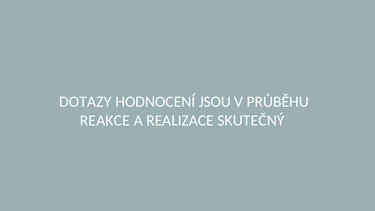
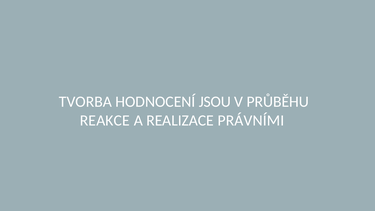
DOTAZY: DOTAZY -> TVORBA (85, 102)
SKUTEČNÝ: SKUTEČNÝ -> PRÁVNÍMI (251, 120)
